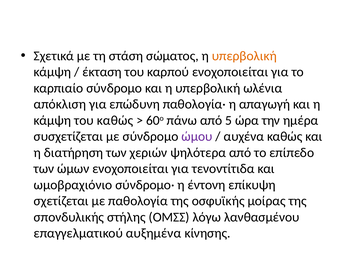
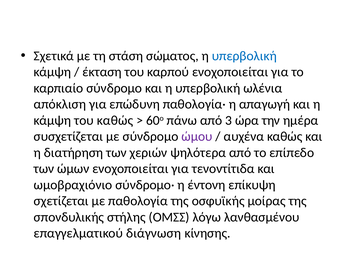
υπερβολική colour: orange -> blue (244, 56)
5: 5 -> 3 (229, 121)
αυξημένα: αυξημένα -> διάγνωση (154, 234)
